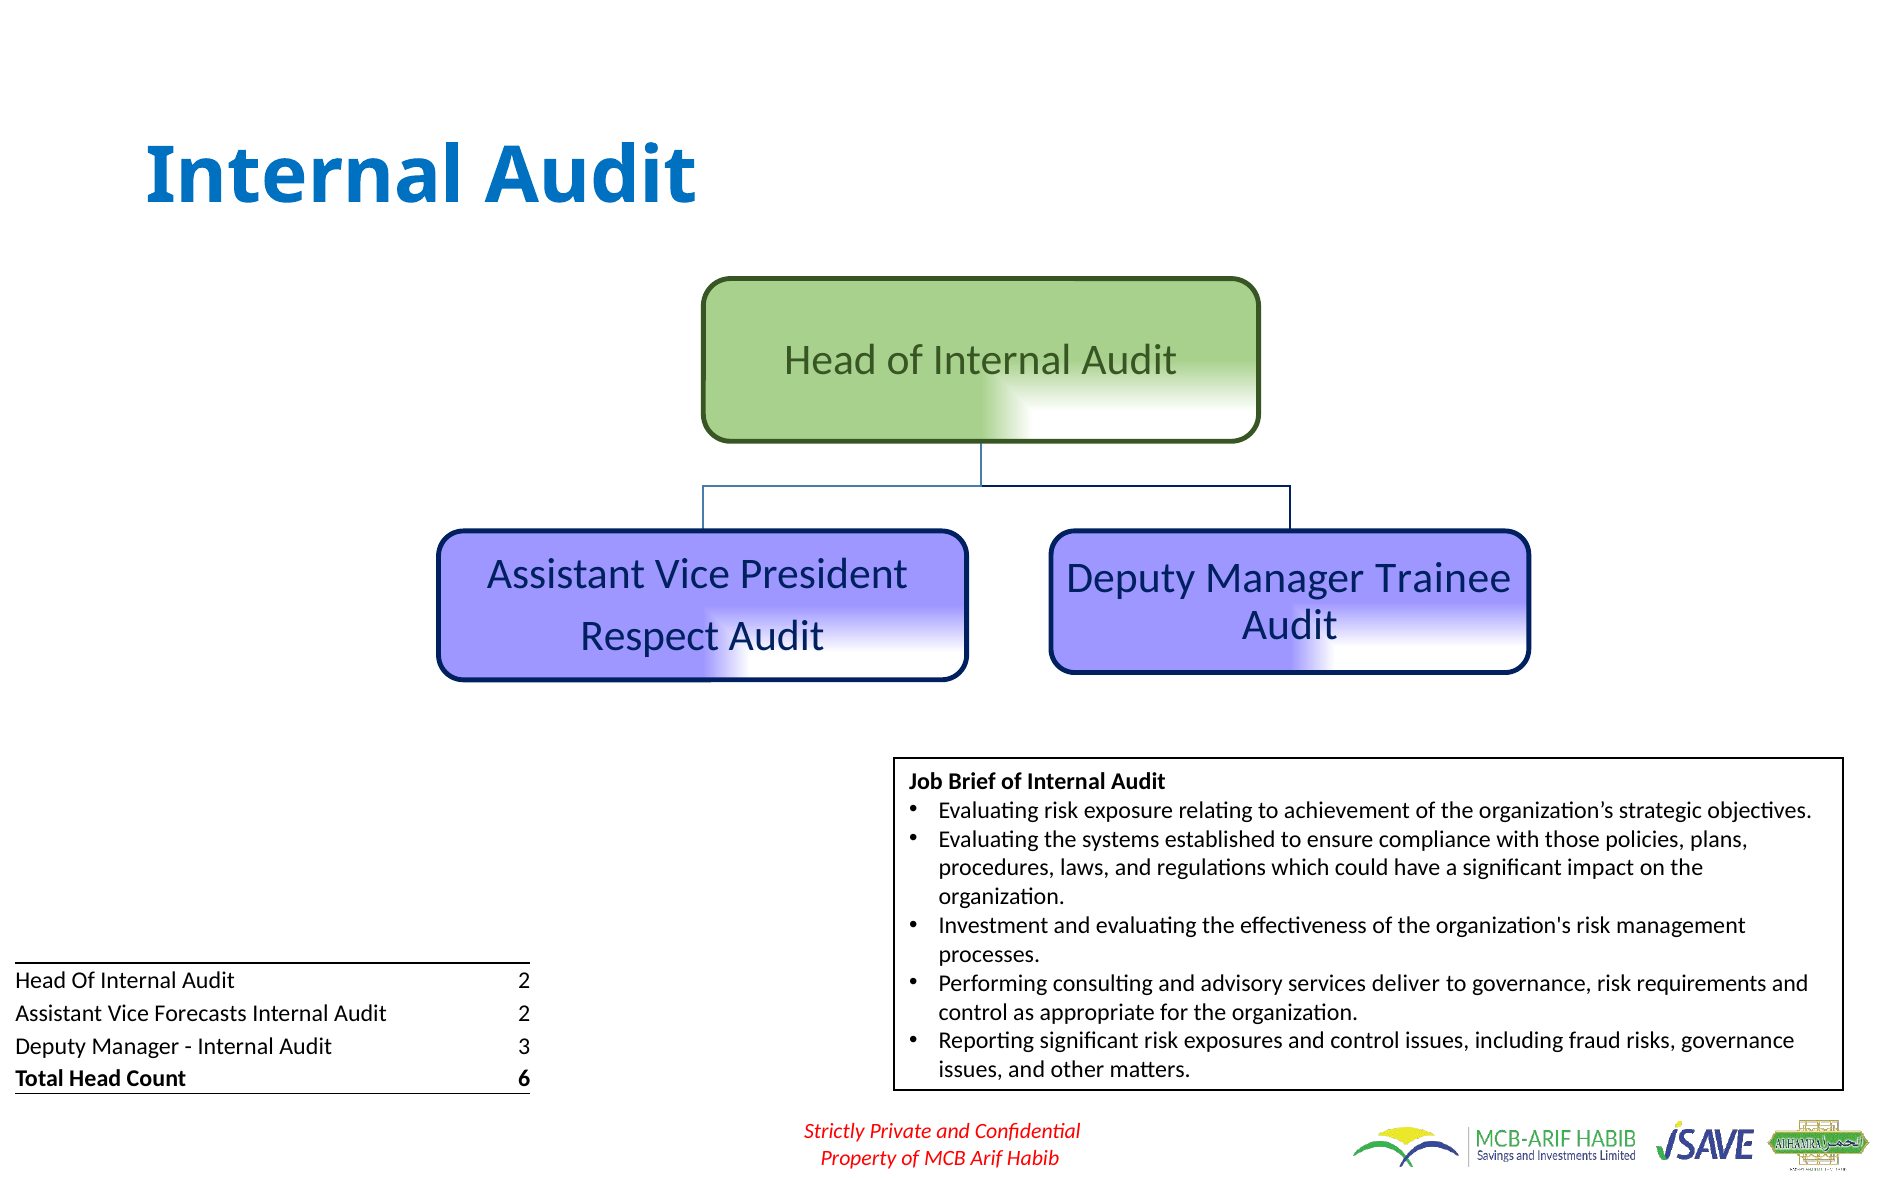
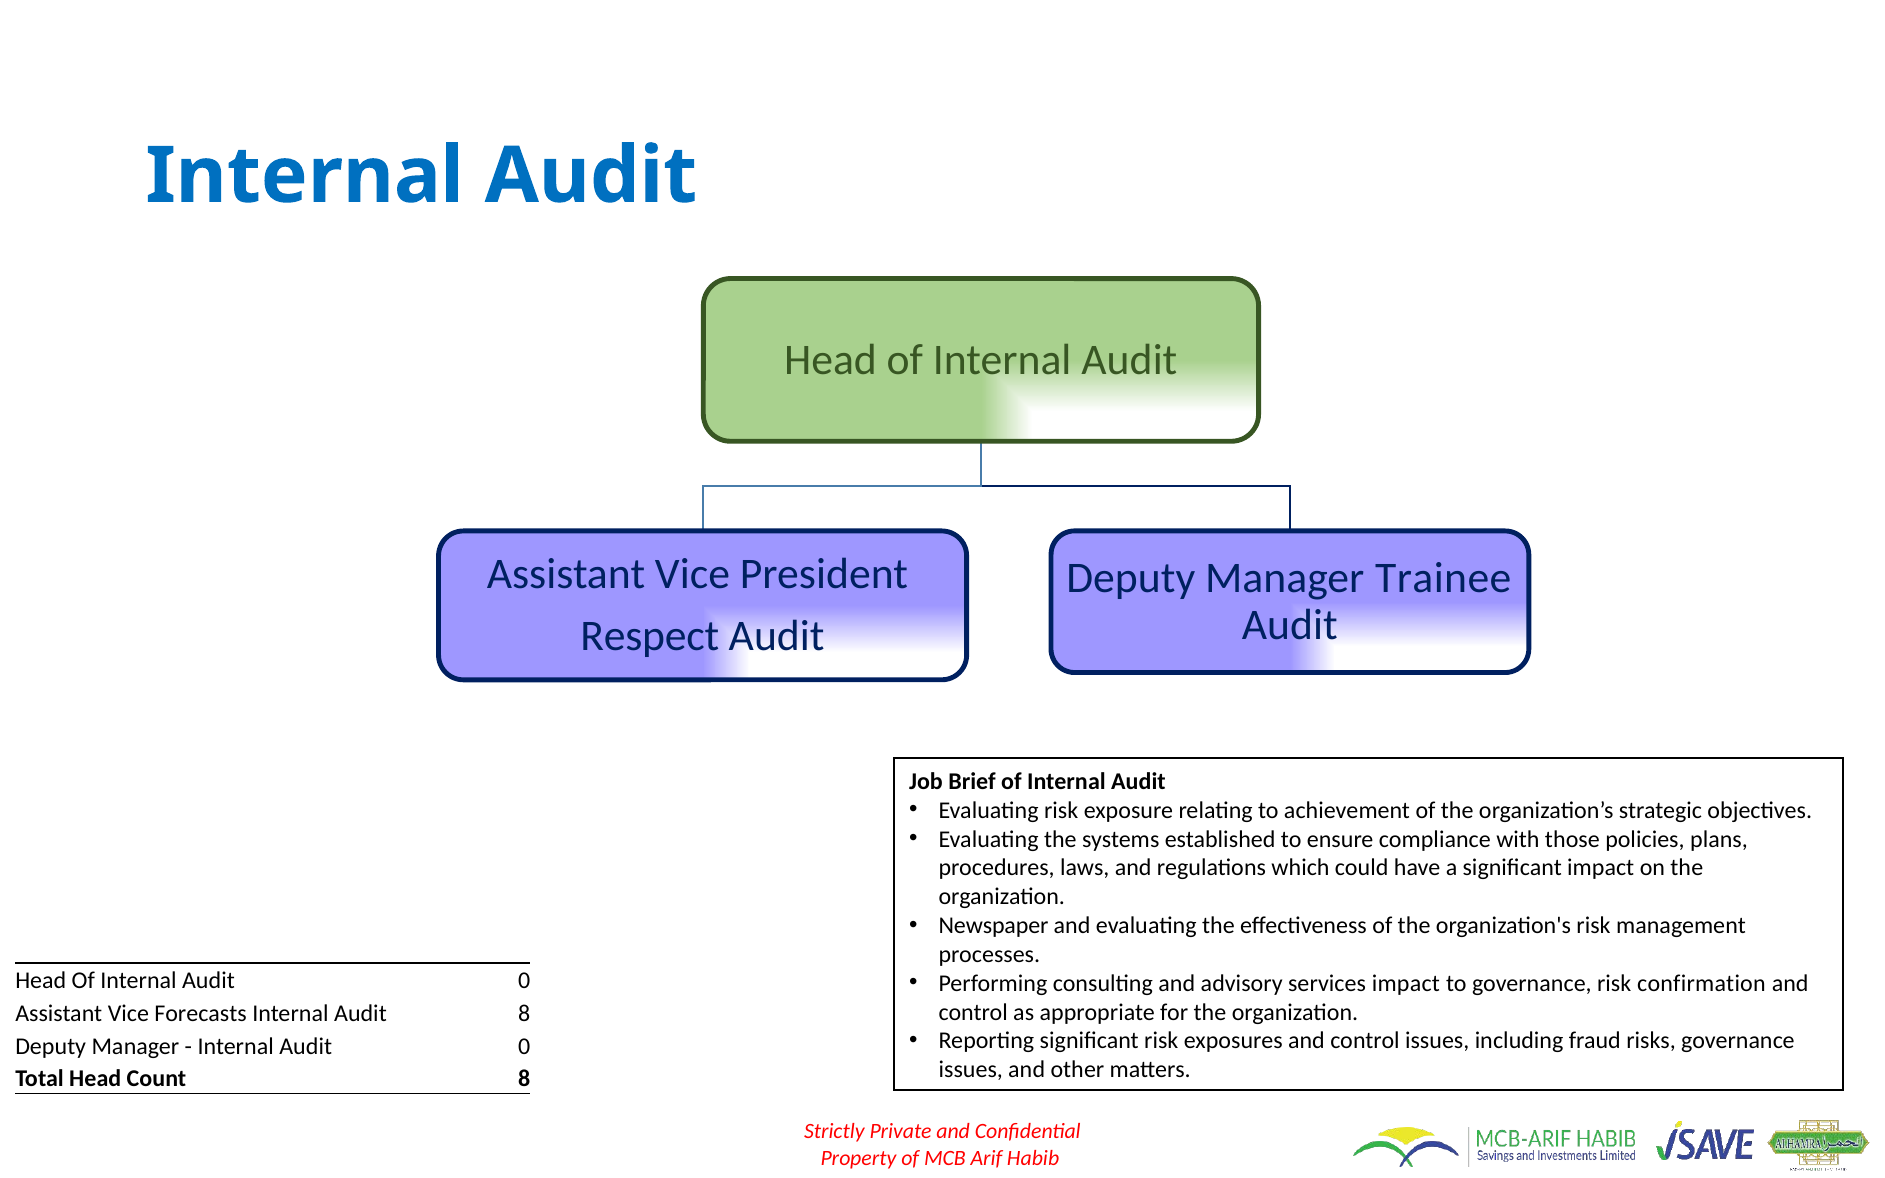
Investment: Investment -> Newspaper (994, 926)
services deliver: deliver -> impact (1406, 983)
requirements: requirements -> confirmation (1701, 983)
Of Internal Audit 2: 2 -> 0 (524, 981)
2: 2 -> 8 (524, 1014)
3: 3 -> 0 (524, 1046)
Count 6: 6 -> 8 (524, 1079)
